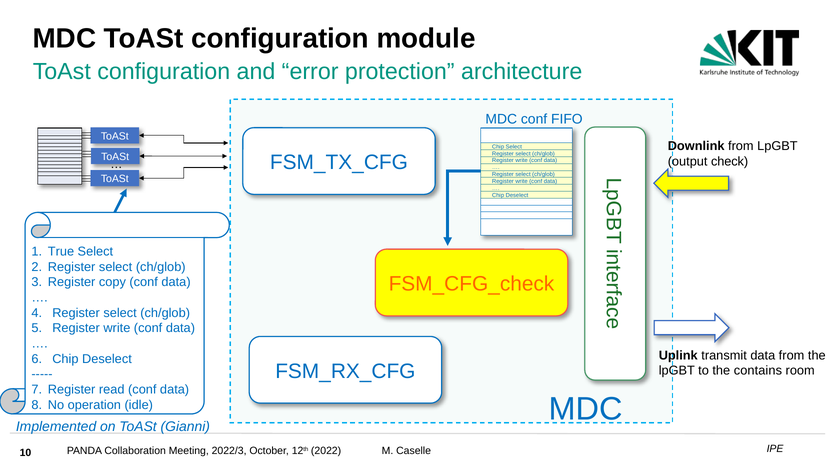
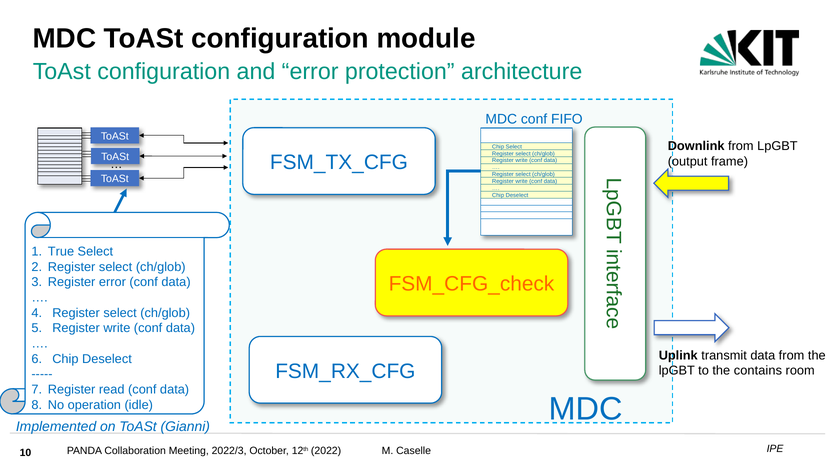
check: check -> frame (730, 161)
Register copy: copy -> error (112, 282)
